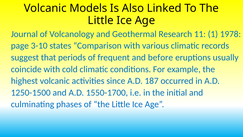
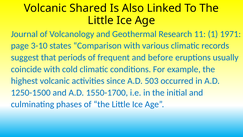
Models: Models -> Shared (88, 8)
1978: 1978 -> 1971 (230, 34)
187: 187 -> 503 (152, 81)
